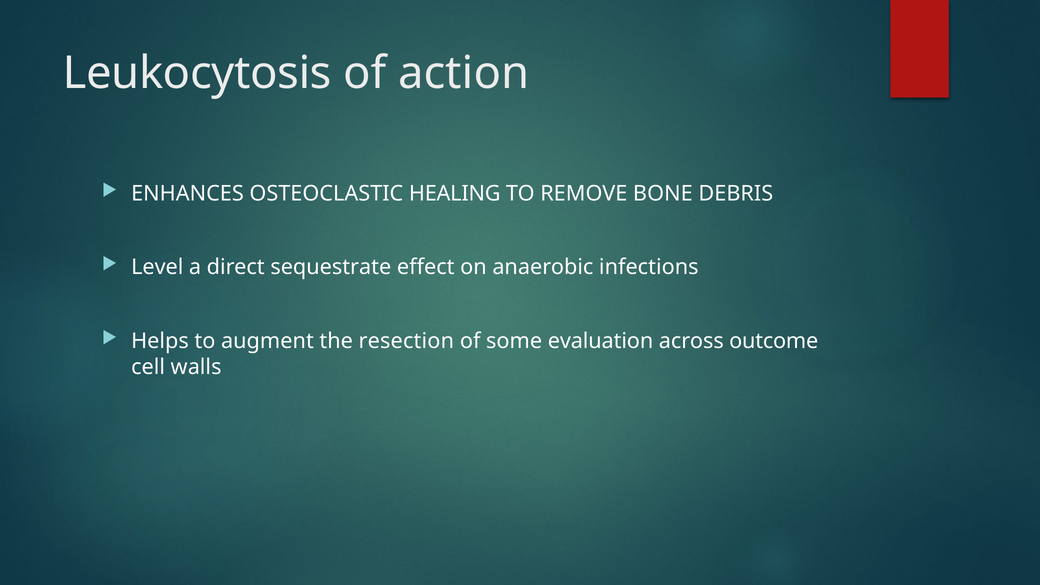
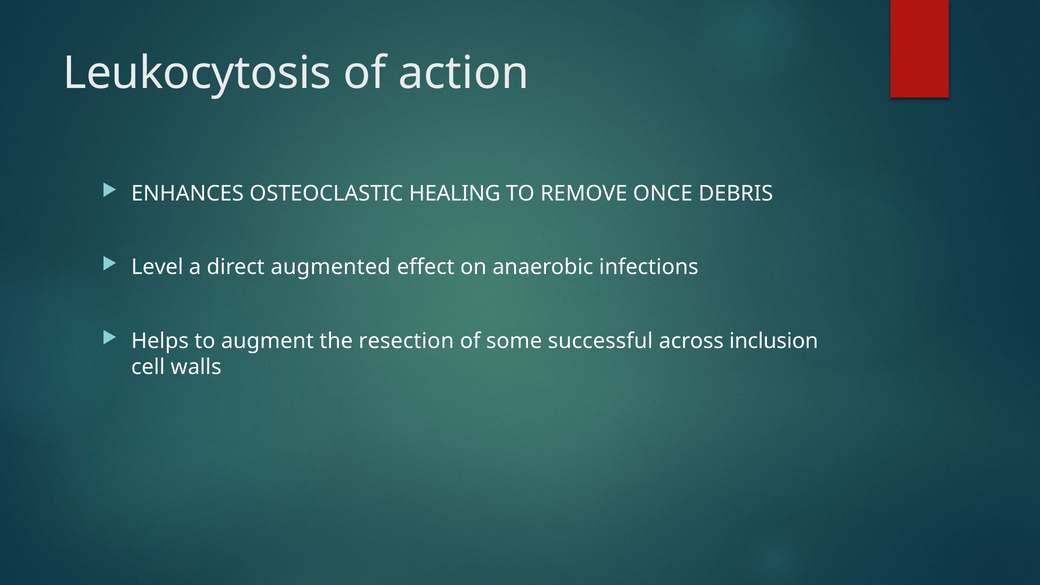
BONE: BONE -> ONCE (663, 194)
sequestrate: sequestrate -> augmented (331, 267)
evaluation: evaluation -> successful (600, 341)
outcome: outcome -> inclusion (774, 341)
